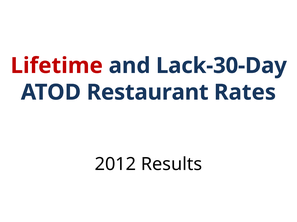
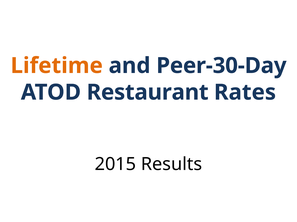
Lifetime colour: red -> orange (57, 66)
Lack-30-Day: Lack-30-Day -> Peer-30-Day (221, 66)
2012: 2012 -> 2015 (115, 165)
